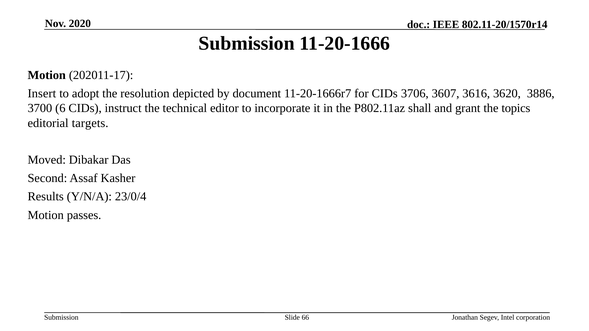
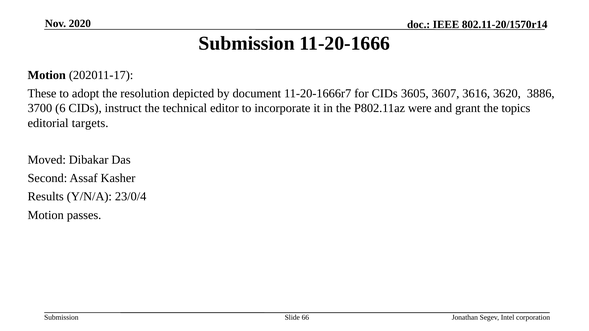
Insert: Insert -> These (42, 94)
3706: 3706 -> 3605 (415, 94)
shall: shall -> were (420, 108)
